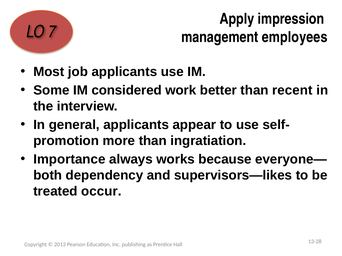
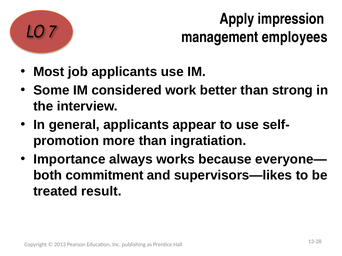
recent: recent -> strong (293, 90)
dependency: dependency -> commitment (105, 176)
occur: occur -> result (101, 192)
